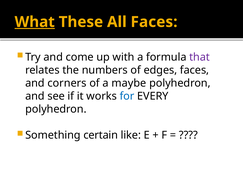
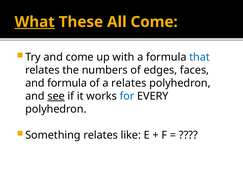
All Faces: Faces -> Come (154, 22)
that colour: purple -> blue (200, 57)
and corners: corners -> formula (67, 83)
a maybe: maybe -> relates (129, 83)
see underline: none -> present (56, 96)
Something certain: certain -> relates (101, 135)
